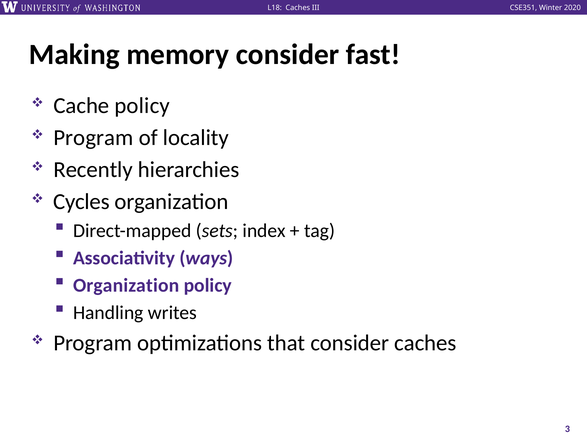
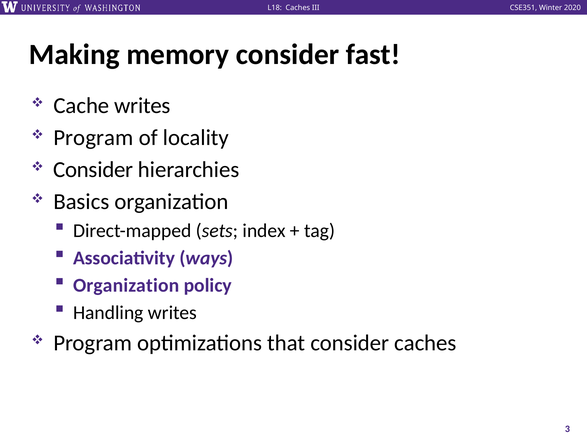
Cache policy: policy -> writes (142, 106)
Recently: Recently -> Consider (93, 170)
Cycles: Cycles -> Basics (81, 202)
